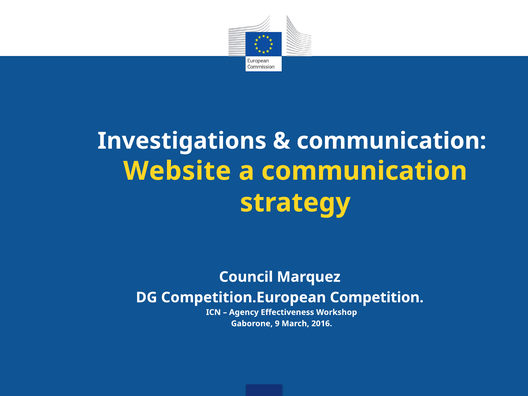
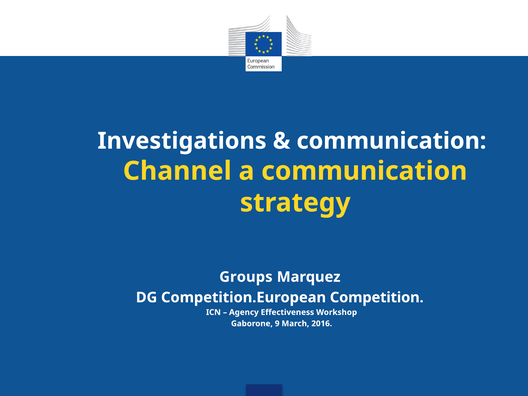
Website: Website -> Channel (177, 171)
Council: Council -> Groups (246, 277)
